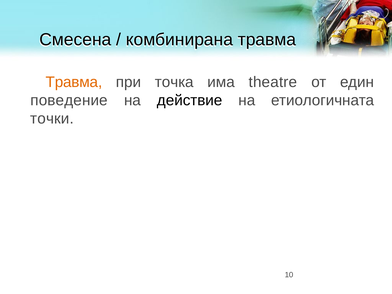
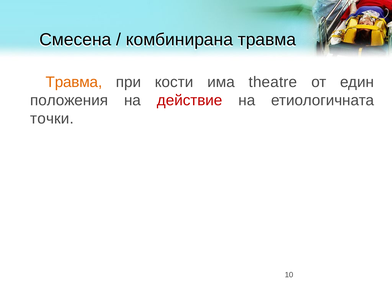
точка: точка -> кости (174, 82)
поведение: поведение -> положения (69, 100)
действие colour: black -> red (190, 100)
